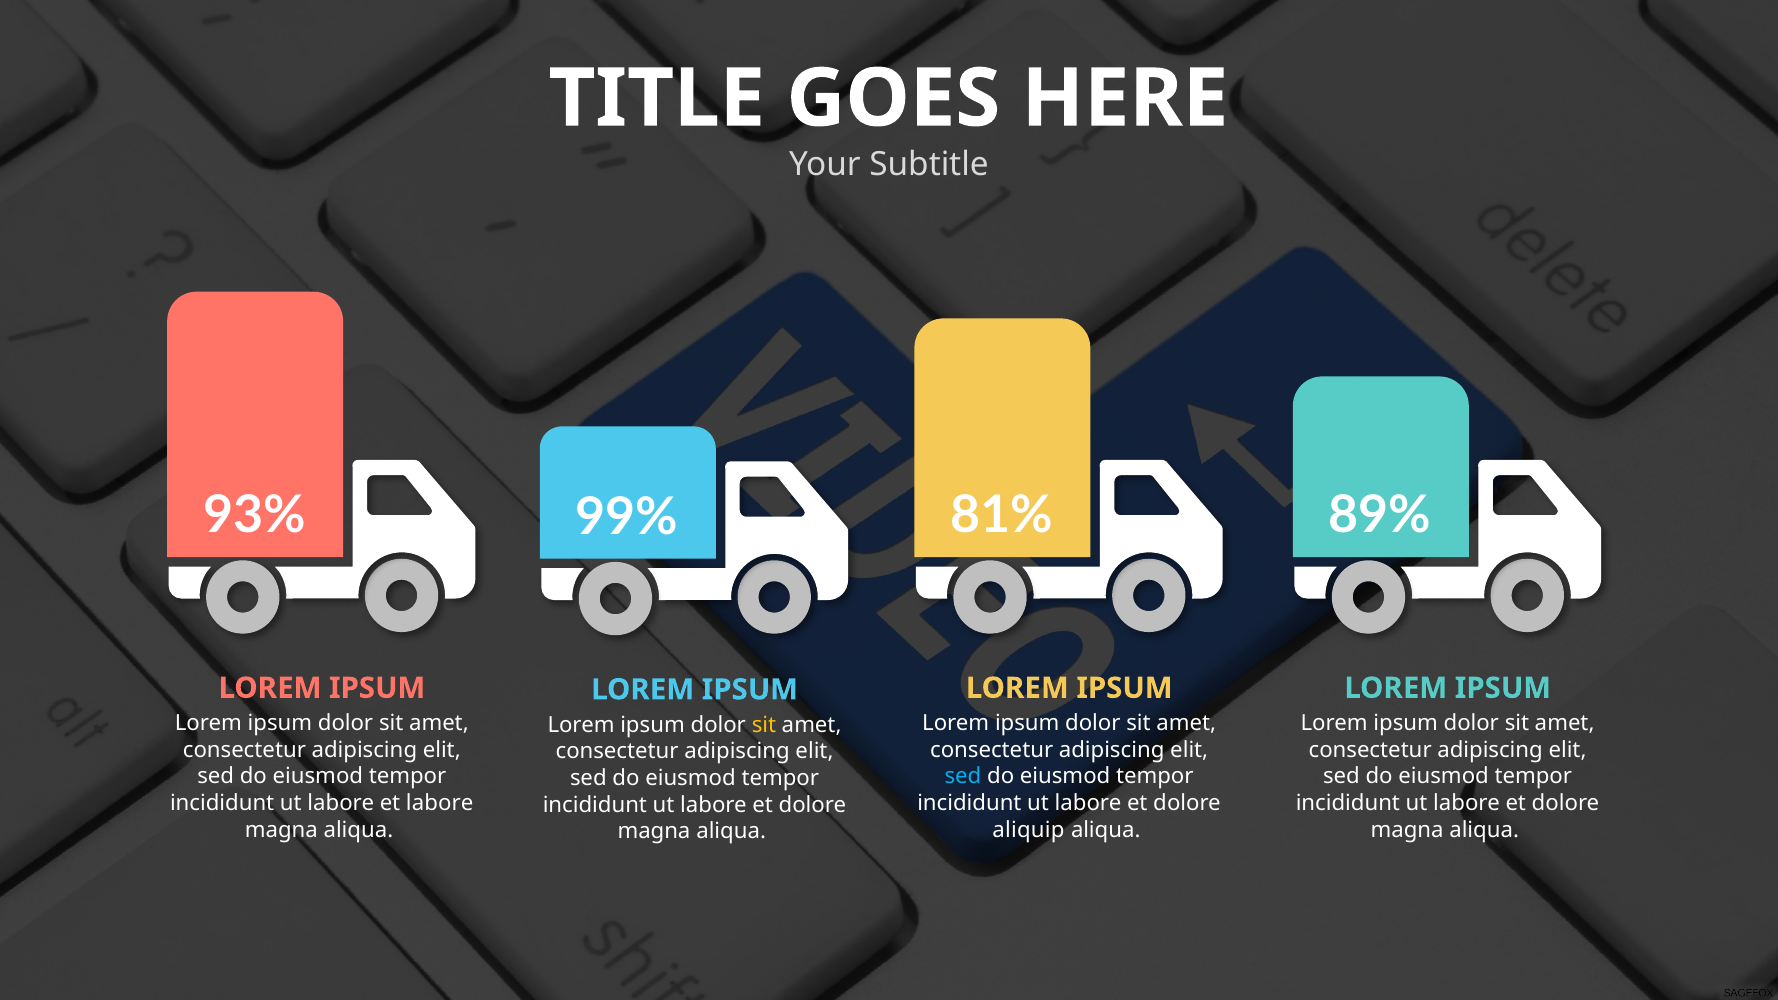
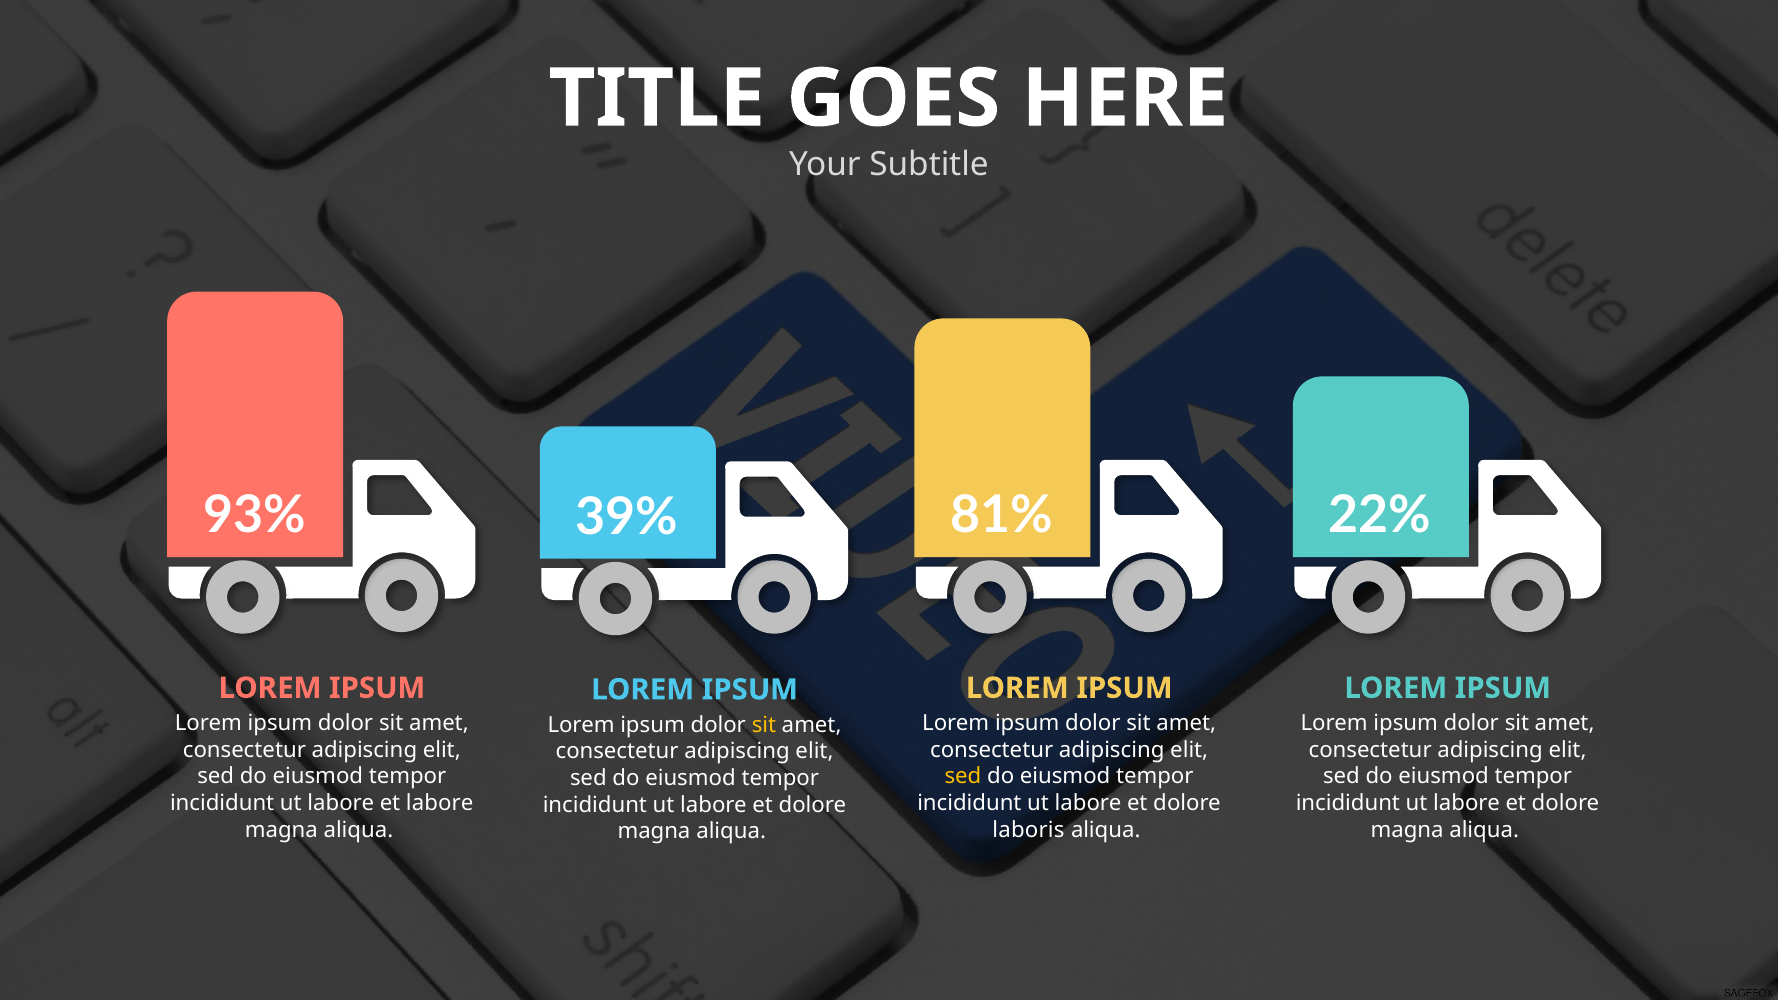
89%: 89% -> 22% (1380, 516)
99%: 99% -> 39% (627, 517)
sed colour: light blue -> yellow (963, 777)
aliquip: aliquip -> laboris (1028, 830)
